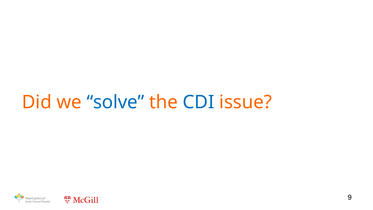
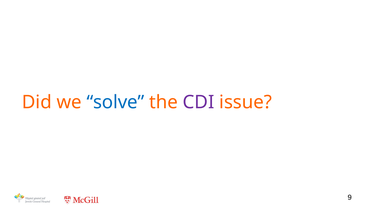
CDI colour: blue -> purple (199, 102)
